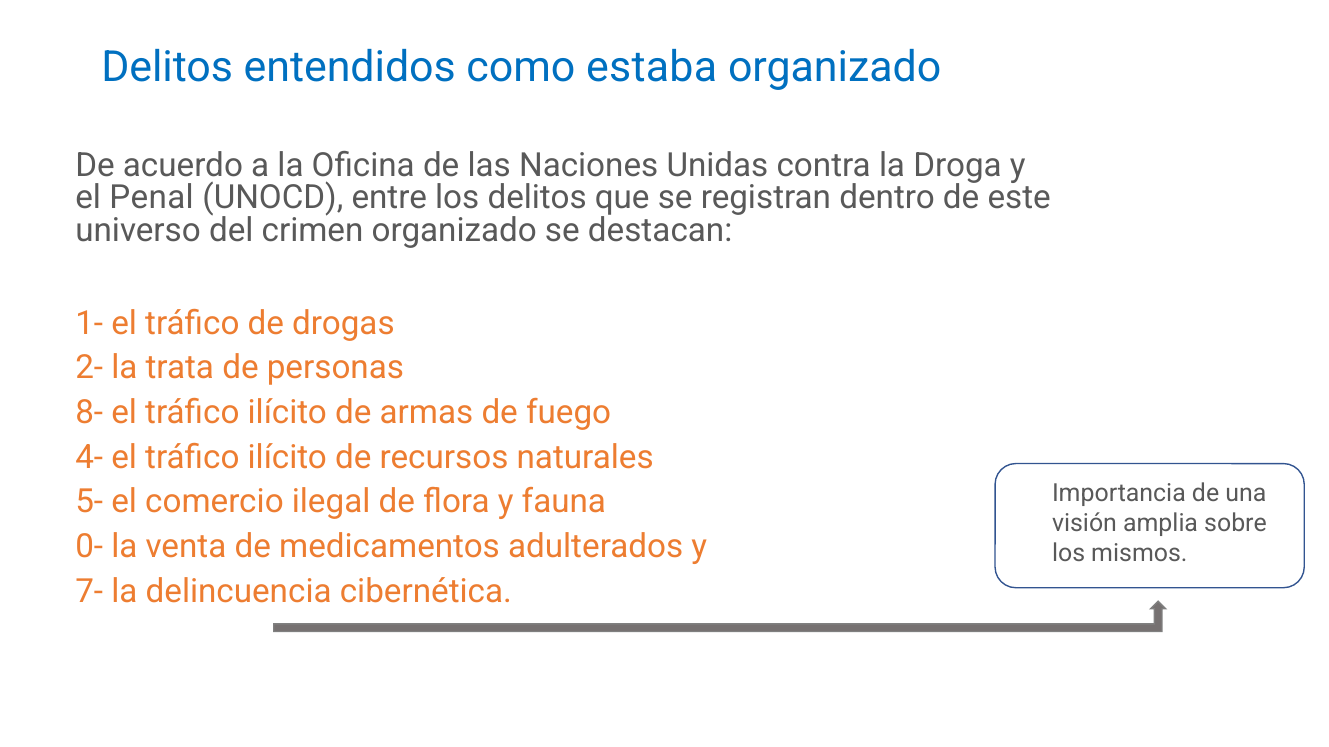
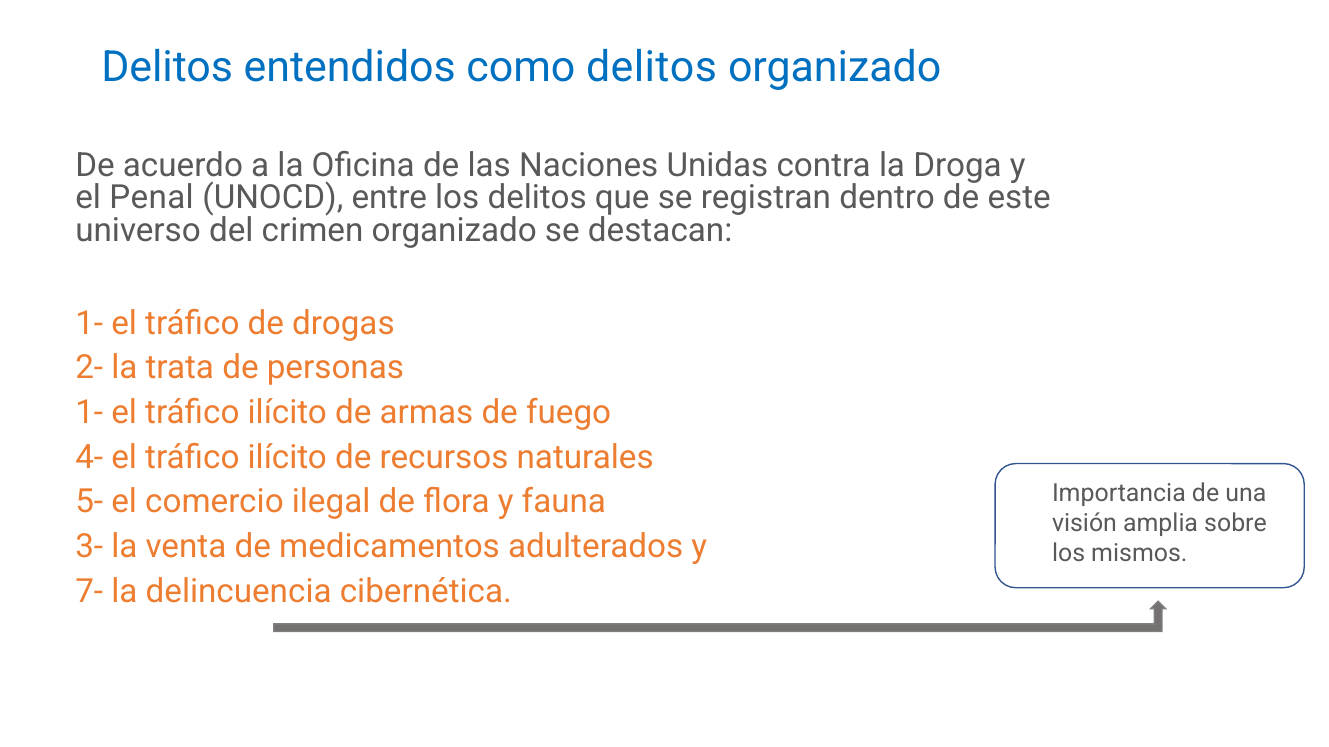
como estaba: estaba -> delitos (652, 68)
8-: 8- -> 1- (89, 413)
0-: 0- -> 3- (89, 547)
